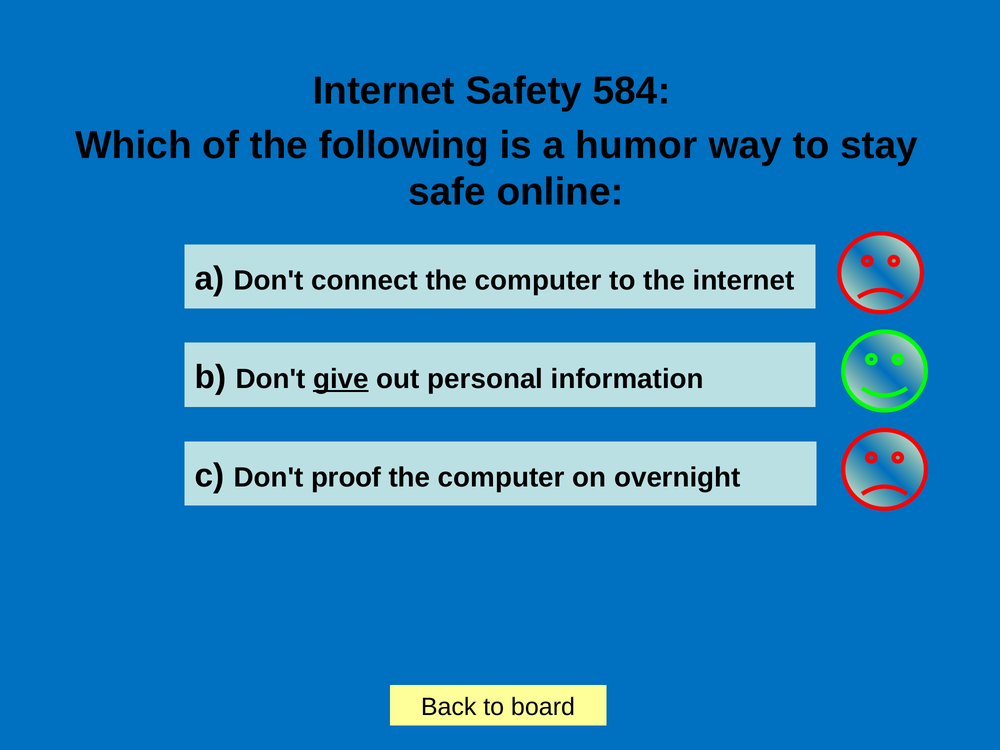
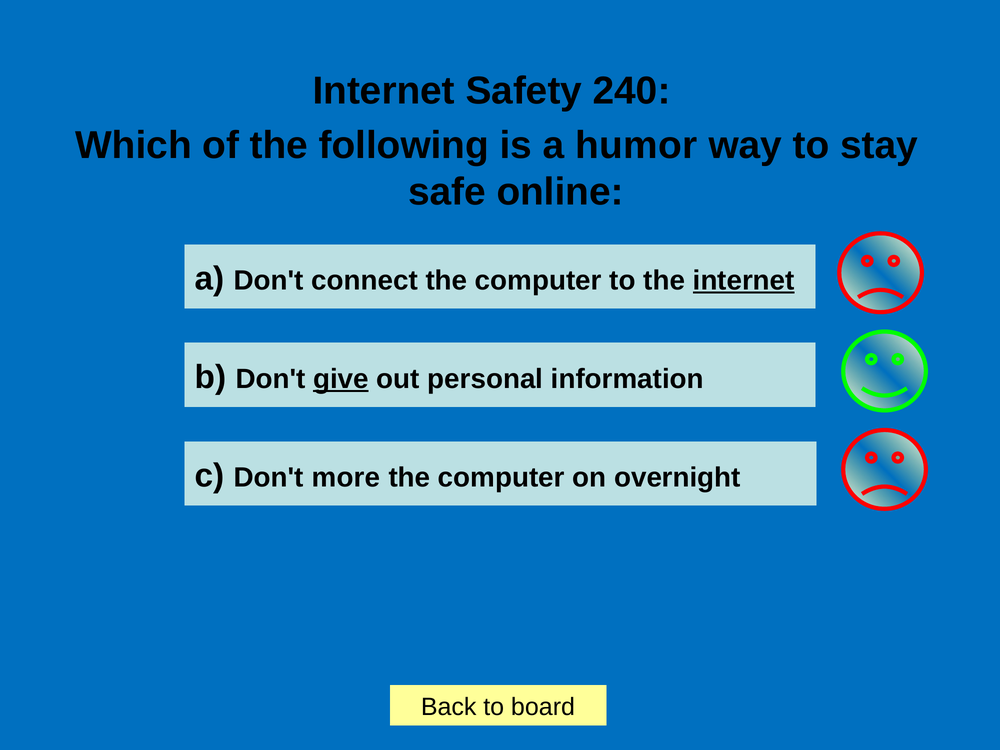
584: 584 -> 240 (632, 91)
internet underline: none -> present (744, 281)
proof: proof -> more (346, 478)
